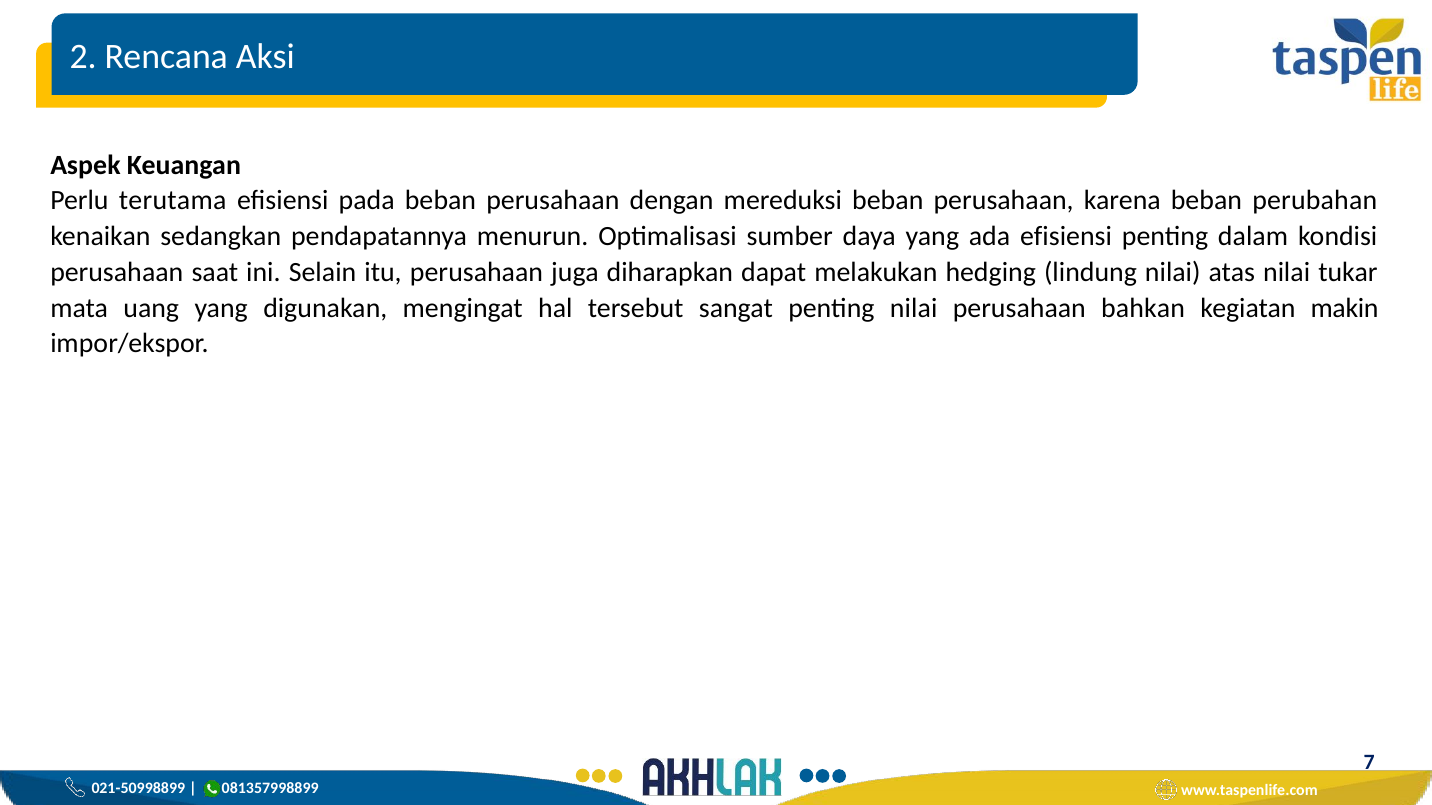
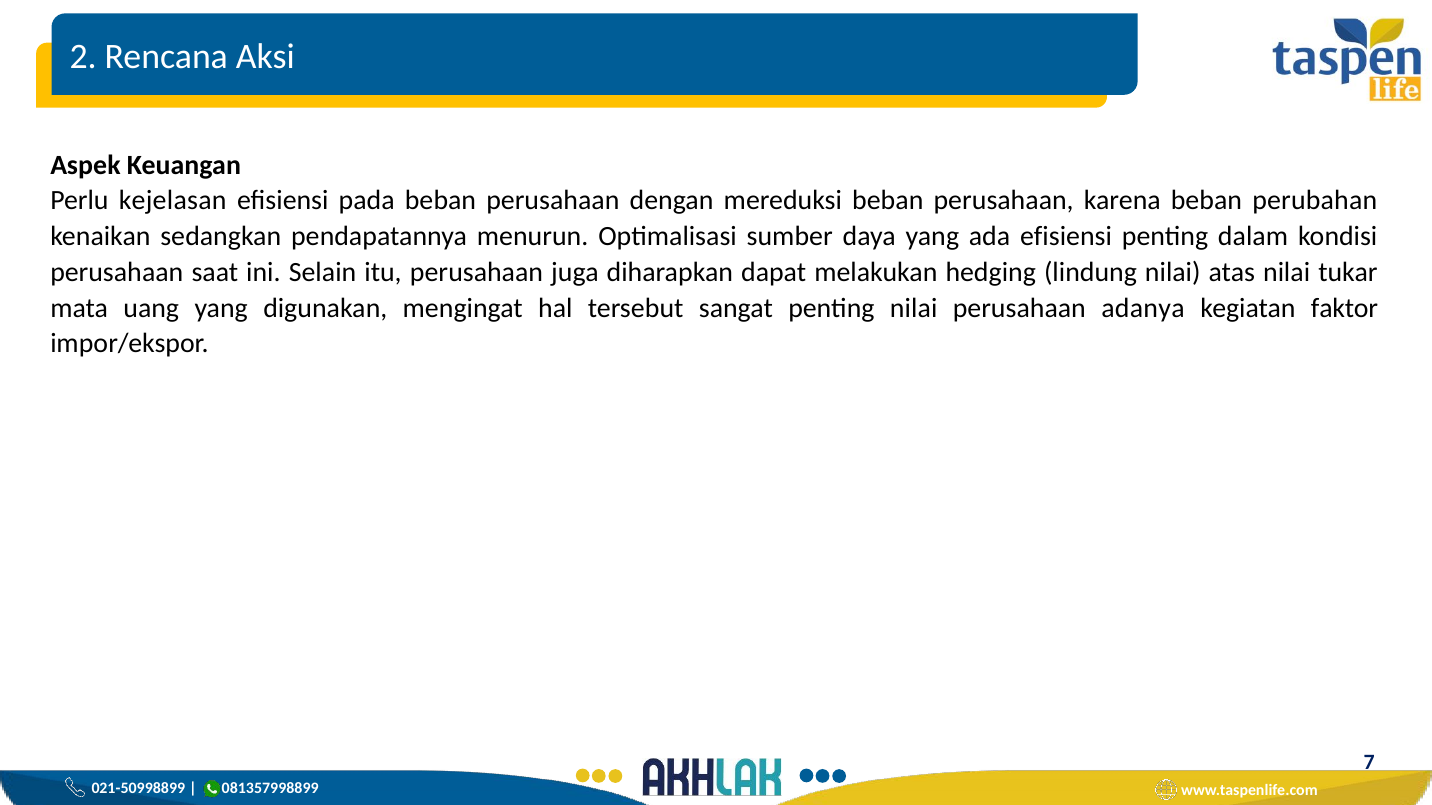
terutama: terutama -> kejelasan (173, 201)
bahkan: bahkan -> adanya (1143, 308)
makin: makin -> faktor (1345, 308)
